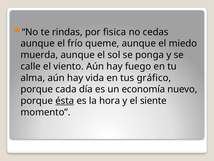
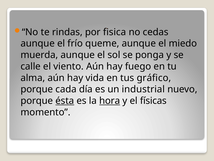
economía: economía -> industrial (143, 89)
hora underline: none -> present (110, 100)
siente: siente -> físicas (153, 100)
